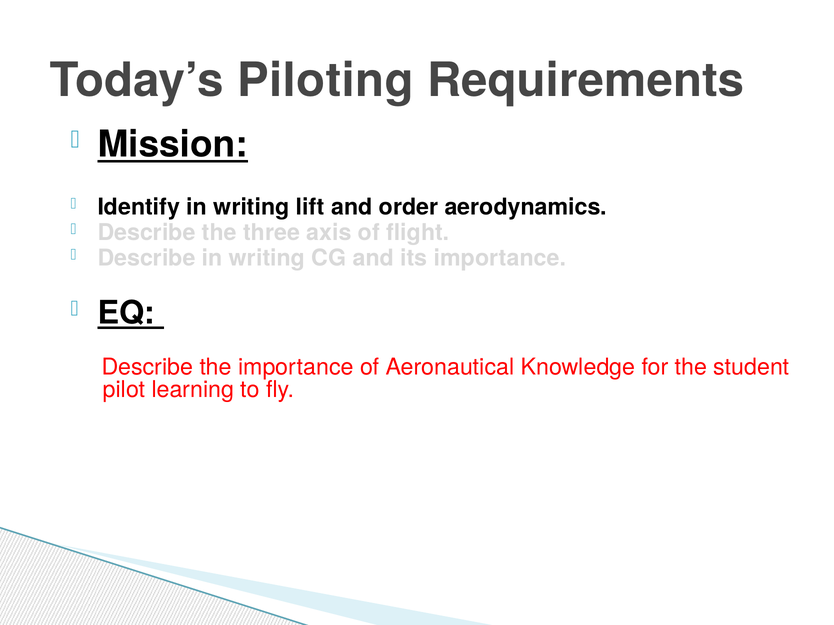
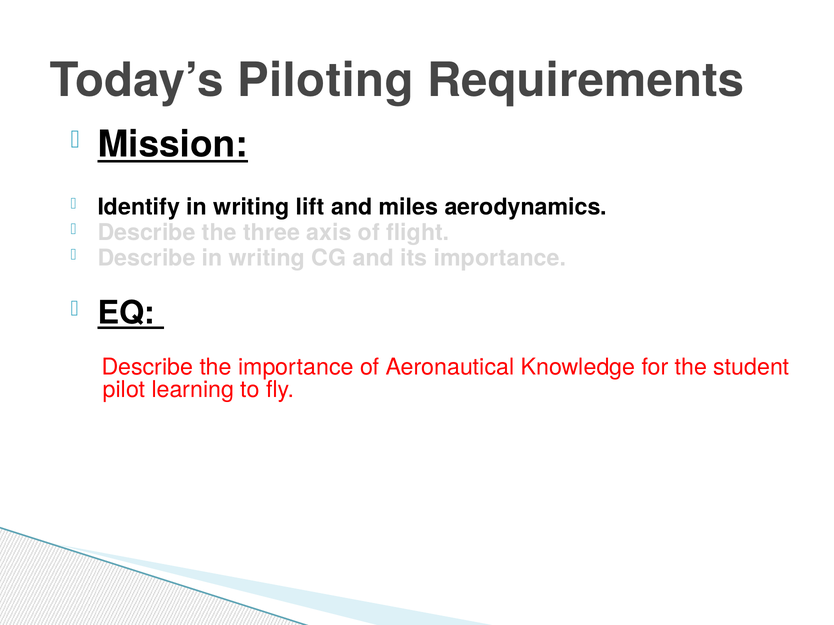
order: order -> miles (408, 207)
